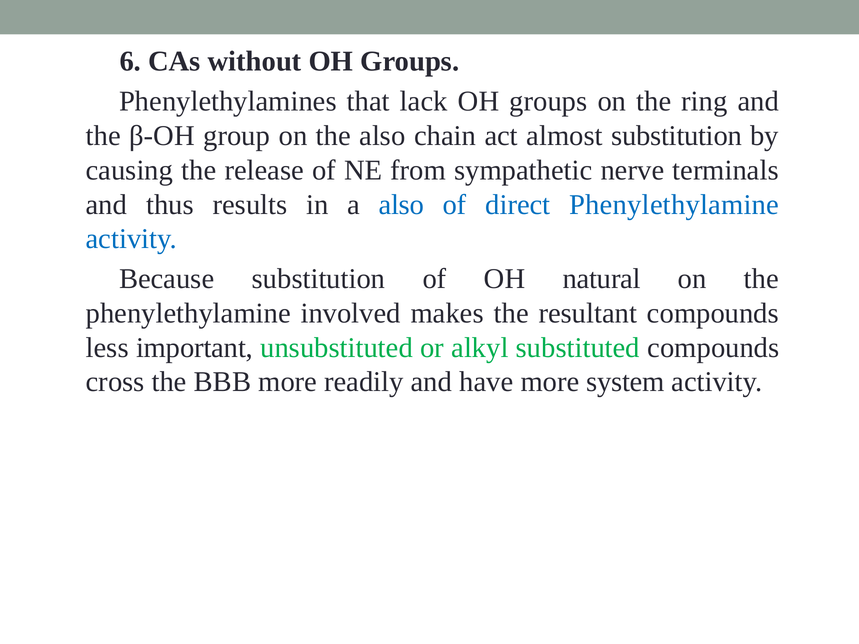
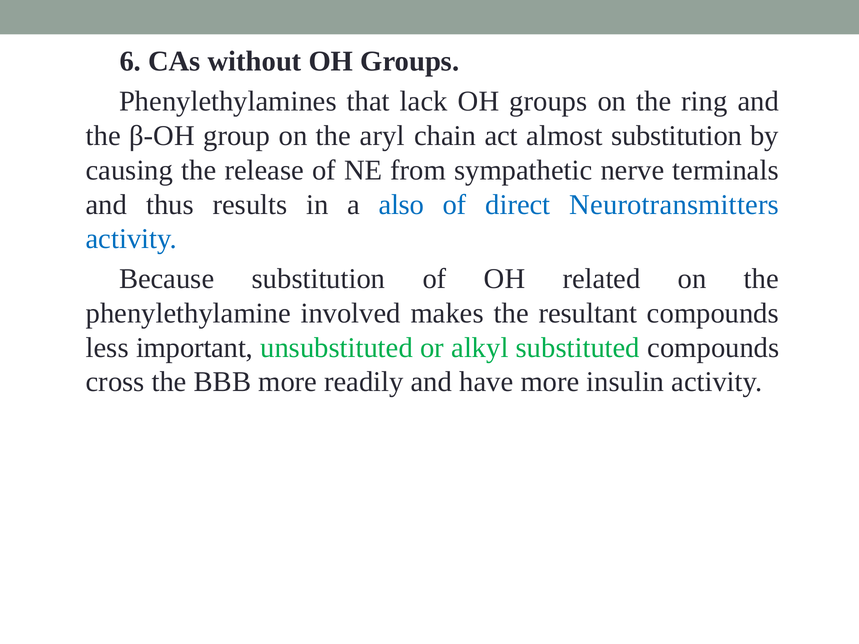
the also: also -> aryl (382, 136)
direct Phenylethylamine: Phenylethylamine -> Neurotransmitters (674, 205)
natural: natural -> related (602, 279)
system: system -> insulin (625, 382)
